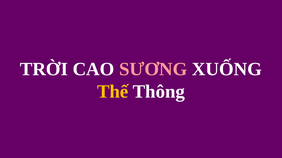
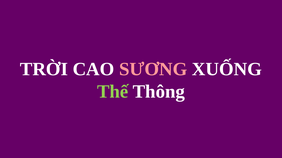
Thế colour: yellow -> light green (113, 92)
